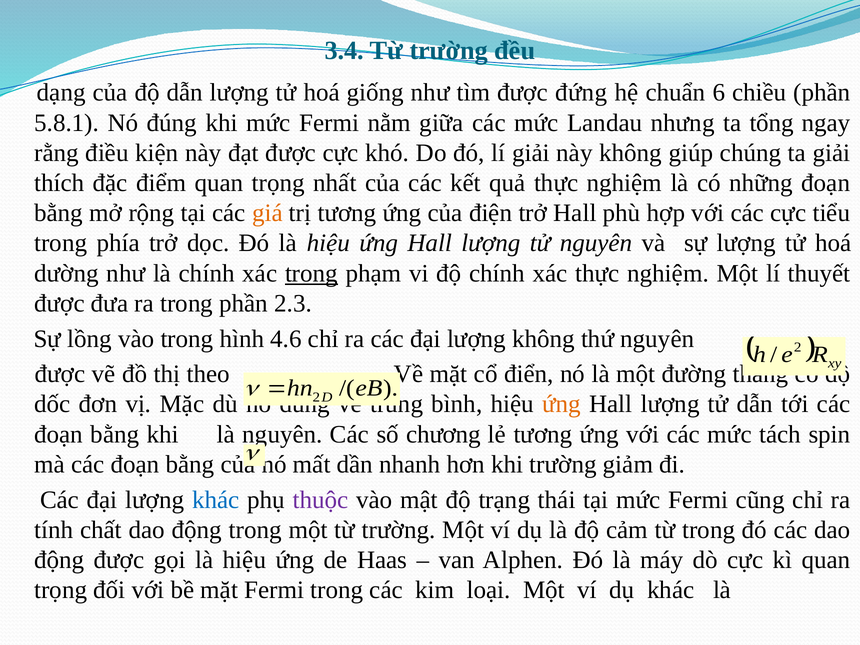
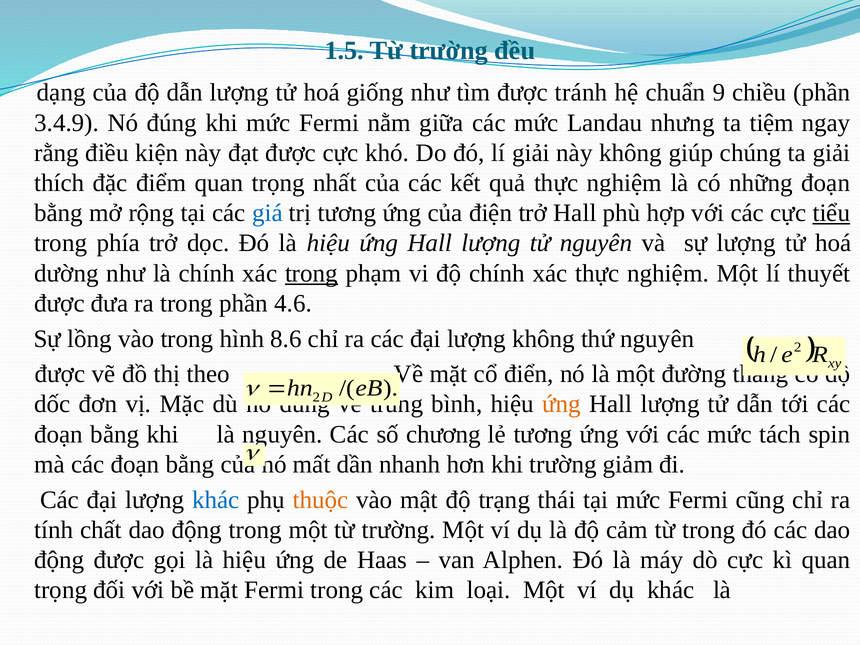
3.4: 3.4 -> 1.5 (344, 51)
đứng: đứng -> tránh (581, 93)
6: 6 -> 9 (719, 93)
5.8.1: 5.8.1 -> 3.4.9 (67, 123)
tổng: tổng -> tiệm (772, 123)
giá colour: orange -> blue (267, 213)
tiểu underline: none -> present (831, 213)
2.3: 2.3 -> 4.6 (293, 303)
4.6: 4.6 -> 8.6 (286, 339)
thuộc colour: purple -> orange (320, 500)
